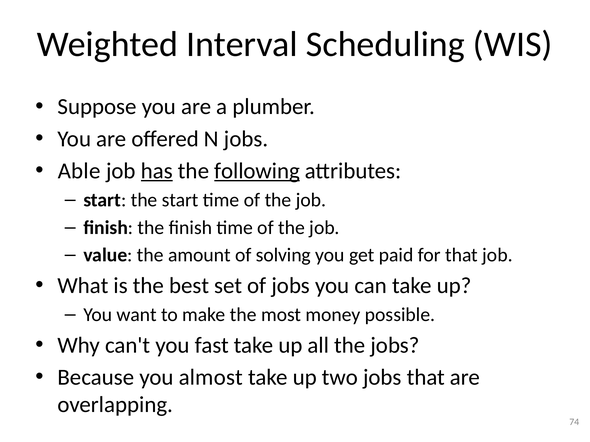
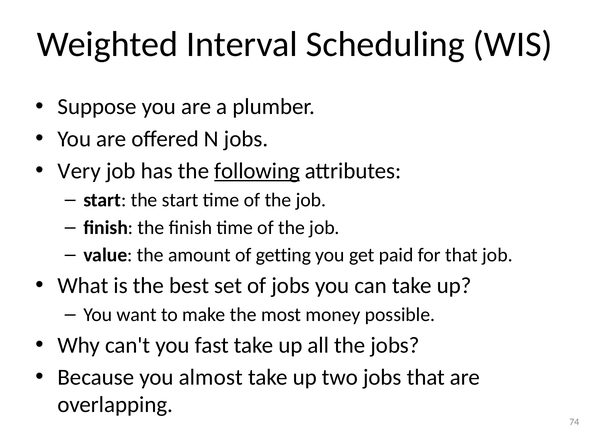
Able: Able -> Very (79, 171)
has underline: present -> none (157, 171)
solving: solving -> getting (283, 255)
